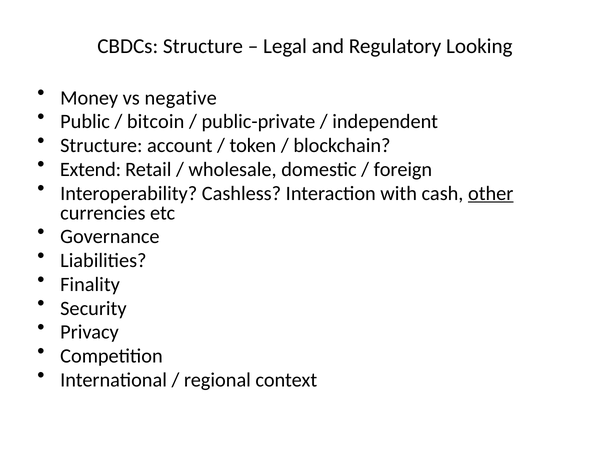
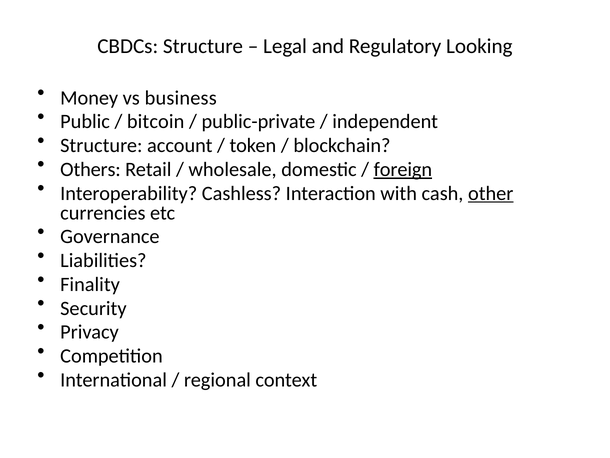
negative: negative -> business (181, 98)
Extend: Extend -> Others (90, 169)
foreign underline: none -> present (403, 169)
